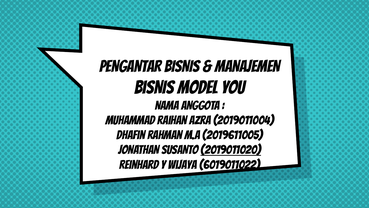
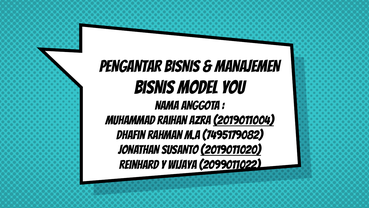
2019011004 underline: none -> present (243, 120)
2019611005: 2019611005 -> 7495179082 (233, 135)
6019011022: 6019011022 -> 2099011022 (230, 165)
